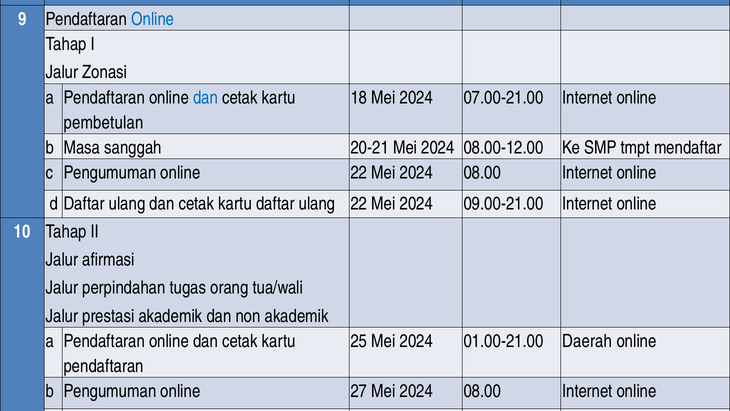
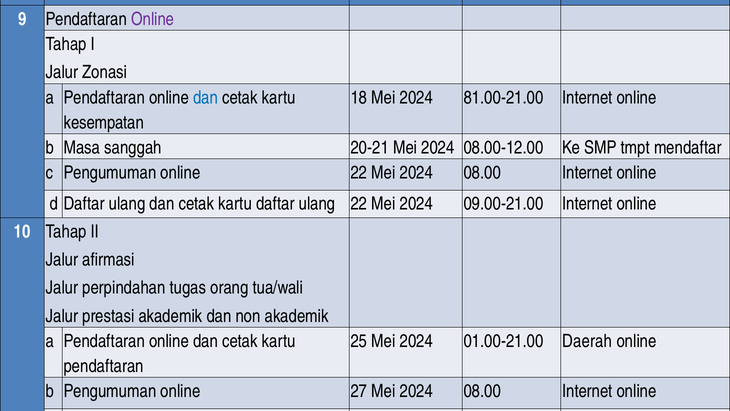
Online colour: blue -> purple (153, 19)
07.00-21.00: 07.00-21.00 -> 81.00-21.00 (504, 97)
pembetulan: pembetulan -> kesempatan (104, 122)
